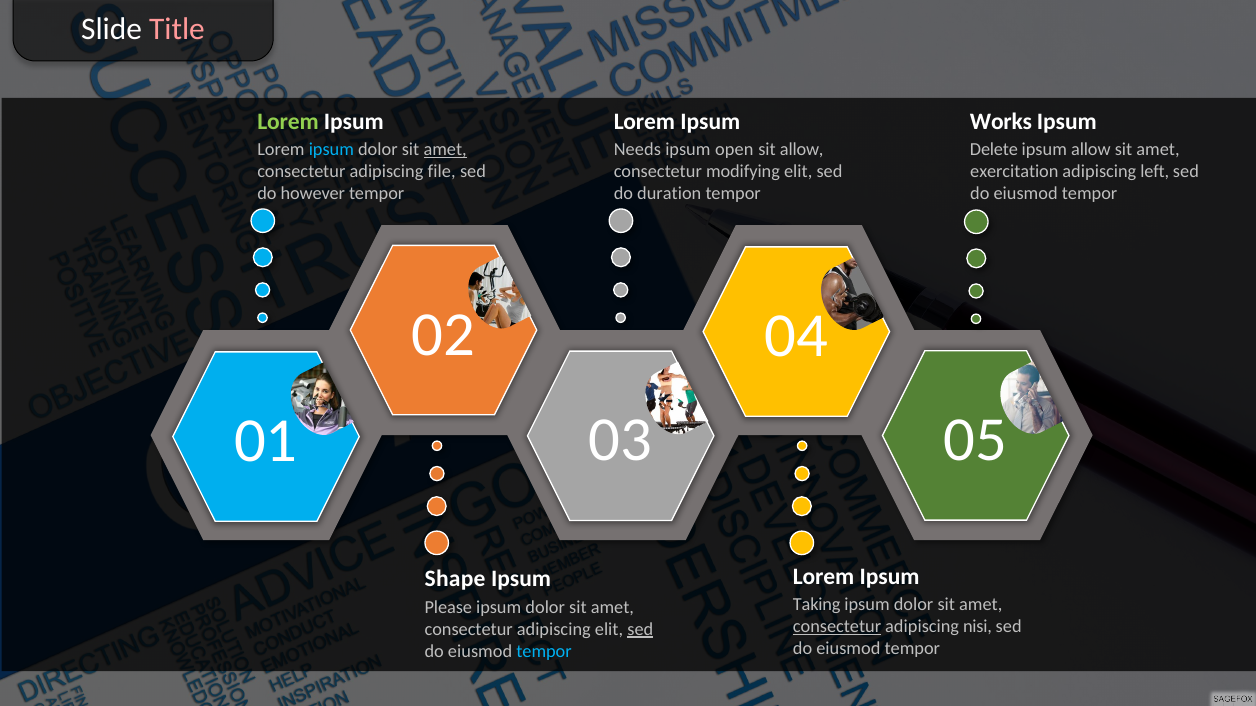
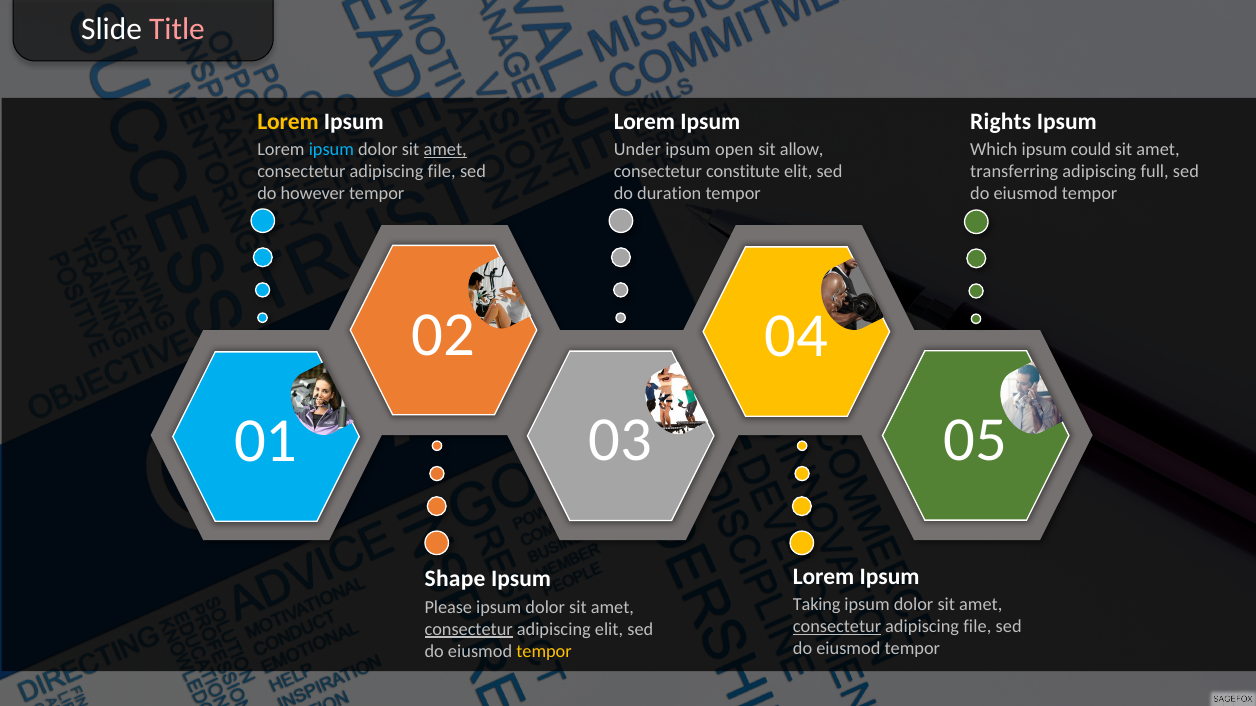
Lorem colour: light green -> yellow (288, 122)
Works: Works -> Rights (1001, 122)
Needs: Needs -> Under (637, 150)
Delete: Delete -> Which (994, 150)
ipsum allow: allow -> could (1091, 150)
modifying: modifying -> constitute (743, 172)
exercitation: exercitation -> transferring (1014, 172)
left: left -> full (1155, 172)
nisi: nisi -> file (977, 627)
consectetur underline: none -> present (469, 630)
sed underline: present -> none (640, 630)
tempor colour: light blue -> yellow (544, 652)
